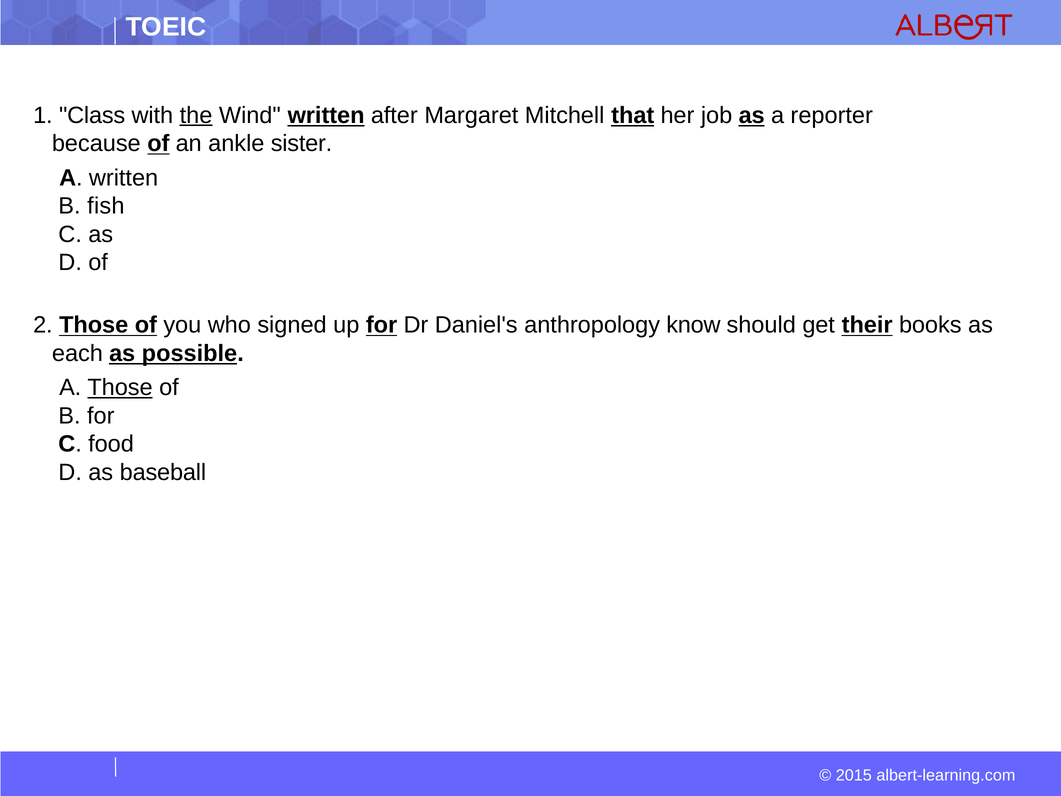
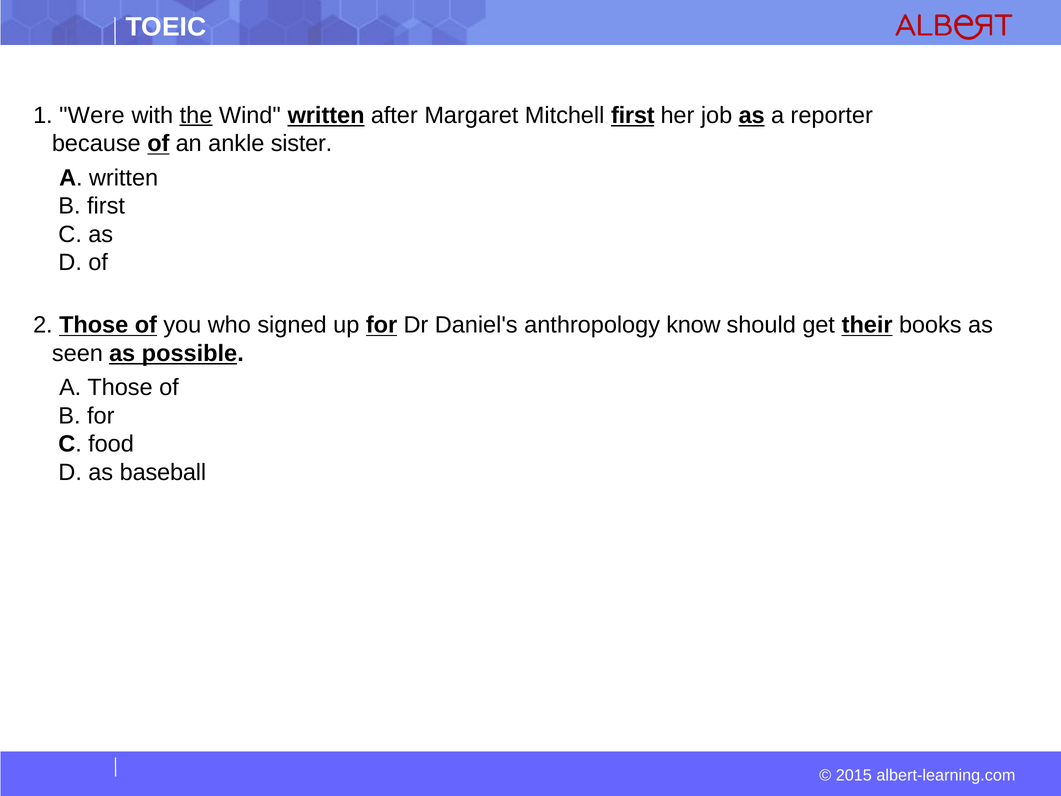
Class: Class -> Were (92, 115)
Mitchell that: that -> first (633, 115)
B fish: fish -> first (106, 206)
each: each -> seen (77, 353)
Those underline: present -> none (120, 387)
